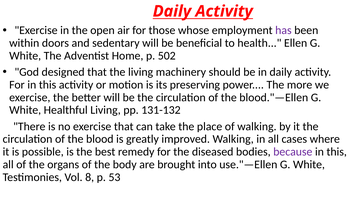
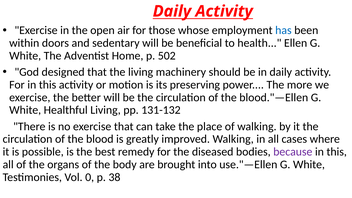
has colour: purple -> blue (283, 30)
8: 8 -> 0 (90, 177)
53: 53 -> 38 (114, 177)
